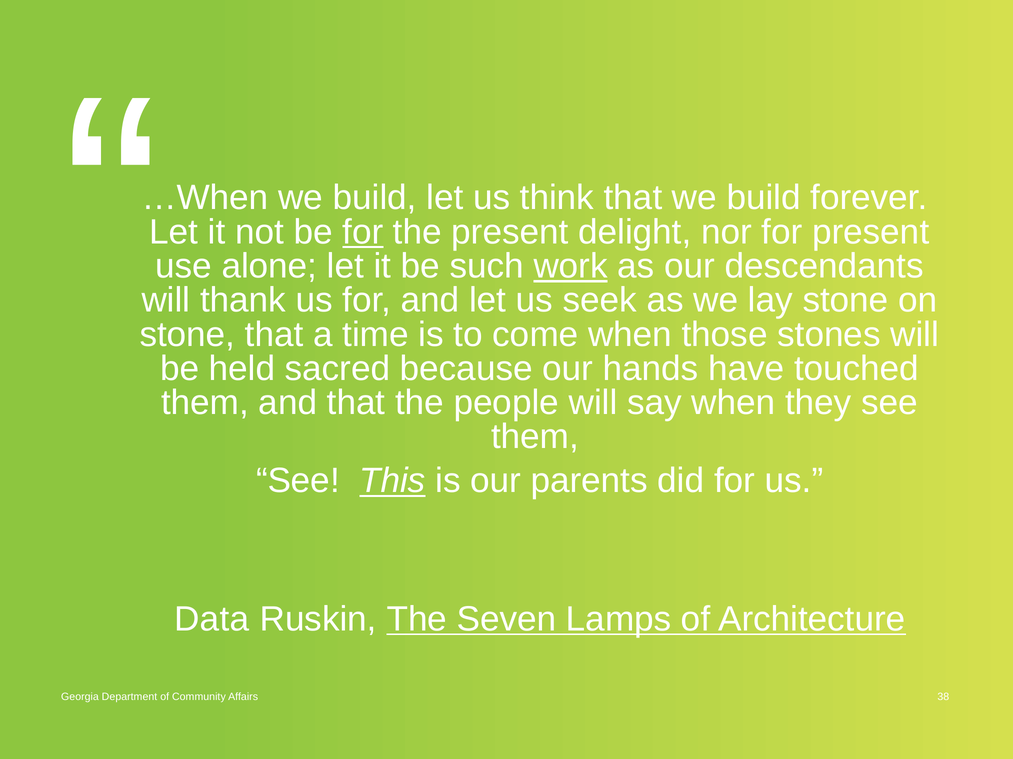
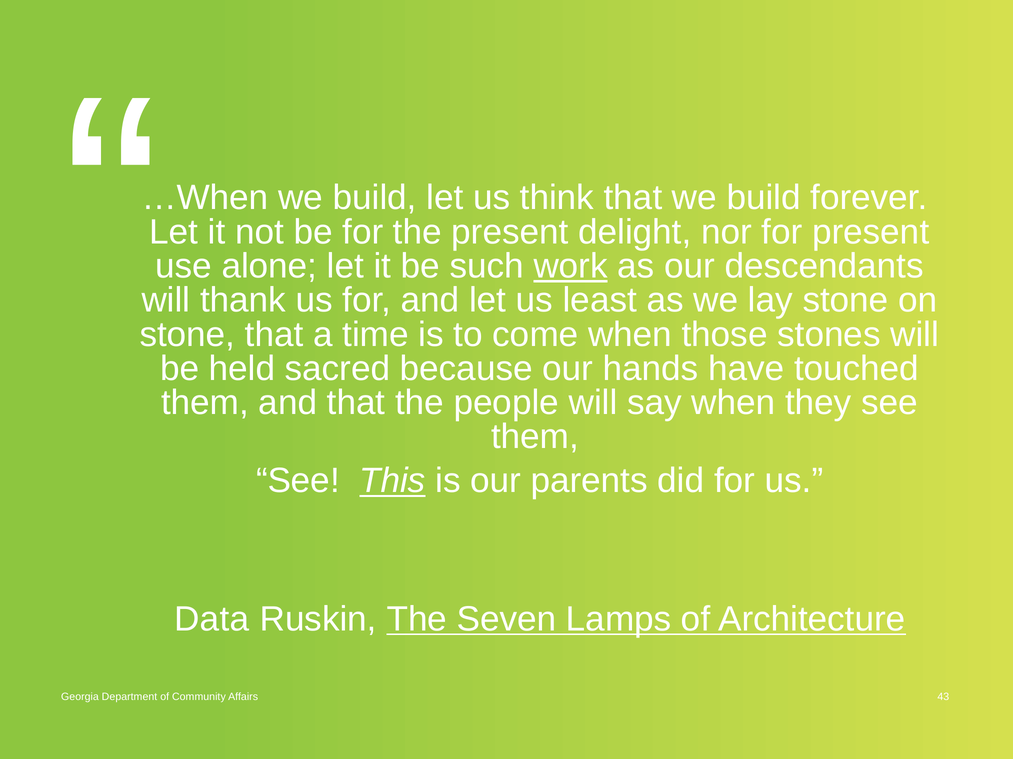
for underline: present -> none (363, 232)
seek: seek -> least (600, 301)
38: 38 -> 43 (943, 698)
